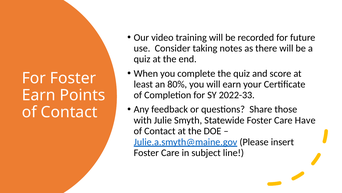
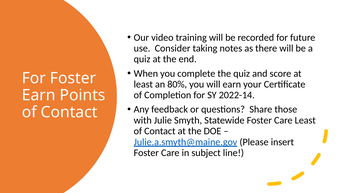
2022-33: 2022-33 -> 2022-14 (237, 95)
Care Have: Have -> Least (305, 120)
